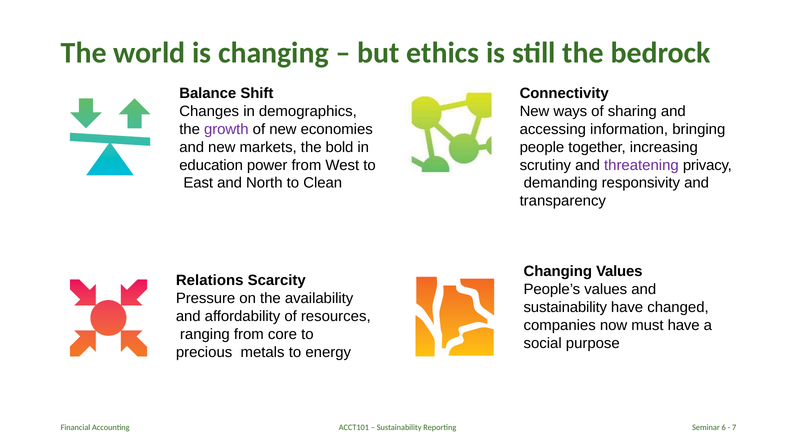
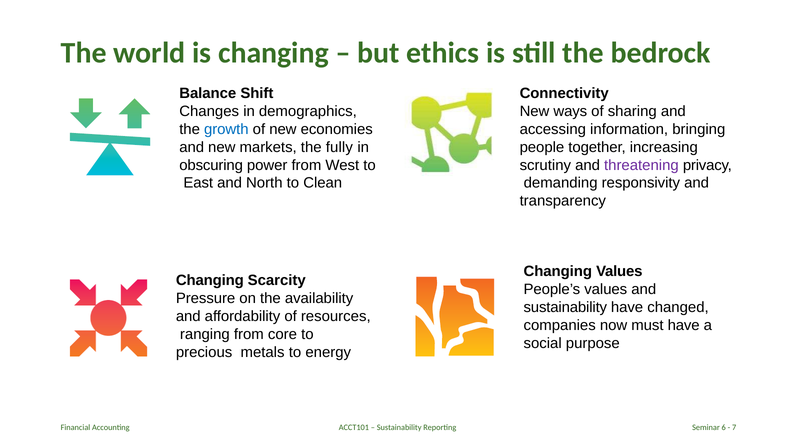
growth colour: purple -> blue (226, 129)
bold: bold -> fully (339, 147)
education: education -> obscuring (211, 165)
Relations: Relations -> Changing (210, 281)
